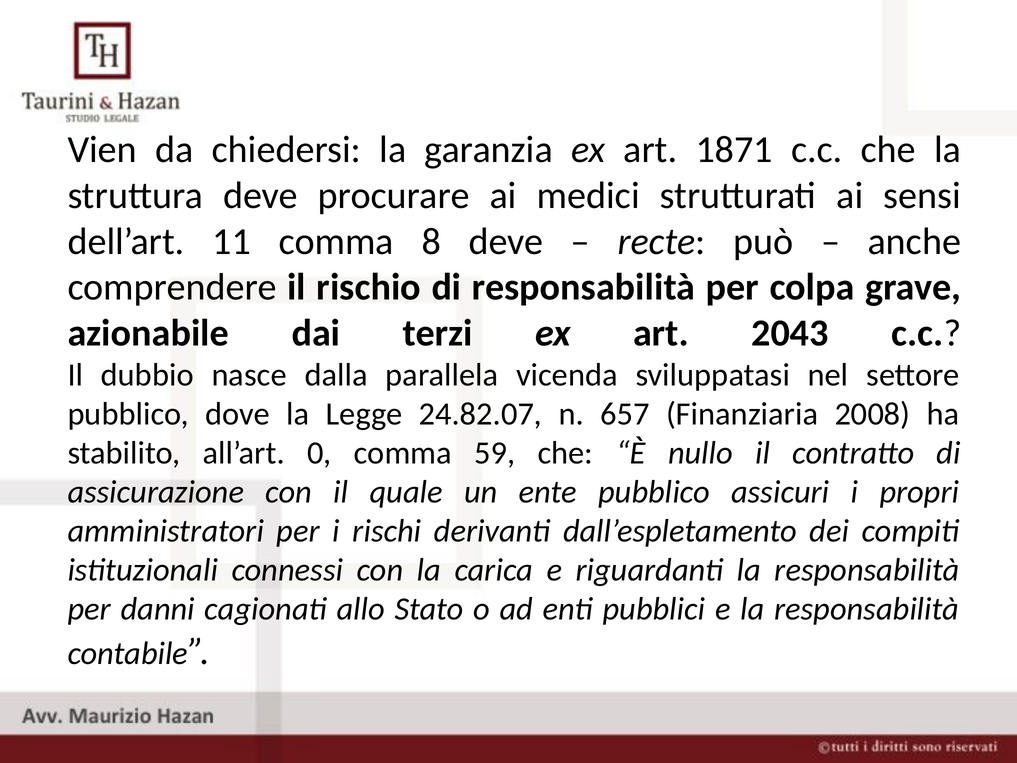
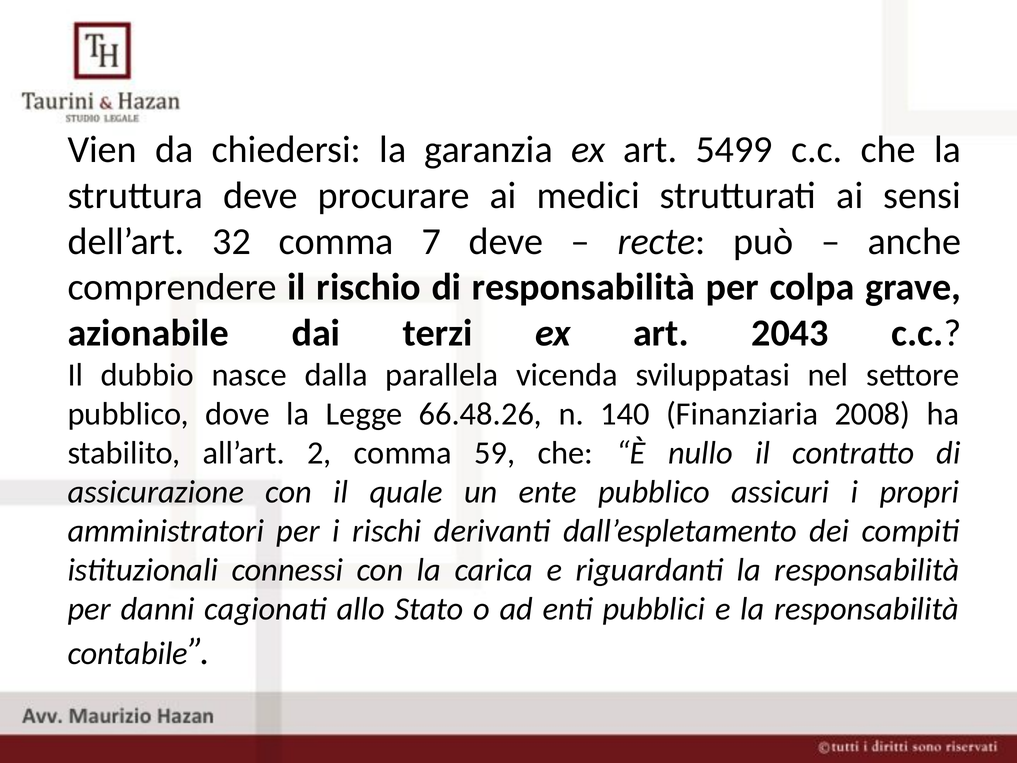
1871: 1871 -> 5499 (734, 150)
11: 11 -> 32 (232, 241)
8: 8 -> 7 (431, 241)
24.82.07: 24.82.07 -> 66.48.26 (480, 414)
657: 657 -> 140 (625, 414)
0: 0 -> 2 (319, 453)
